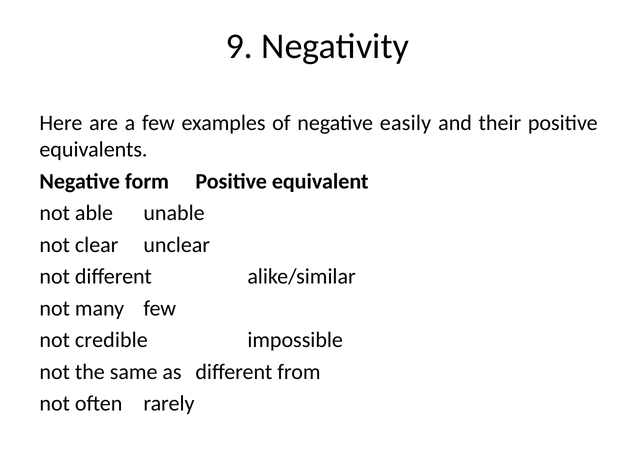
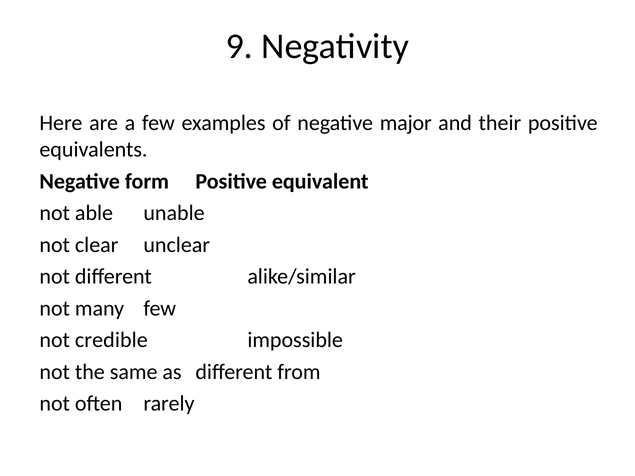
easily: easily -> major (406, 123)
